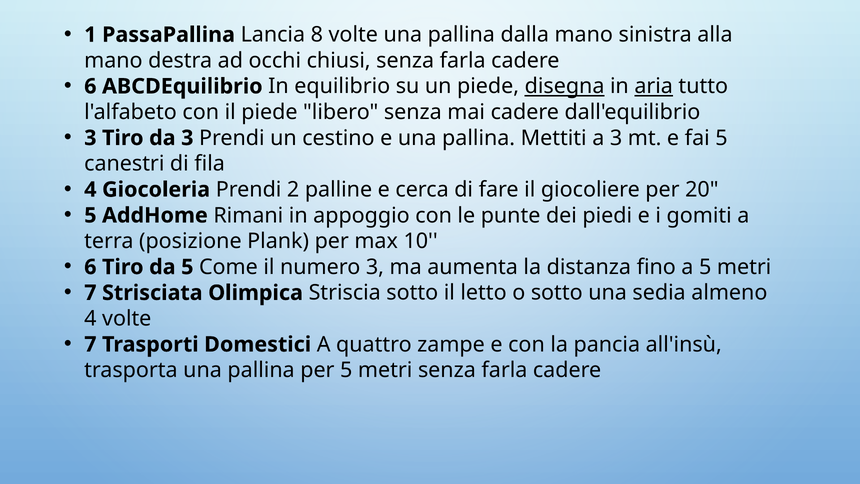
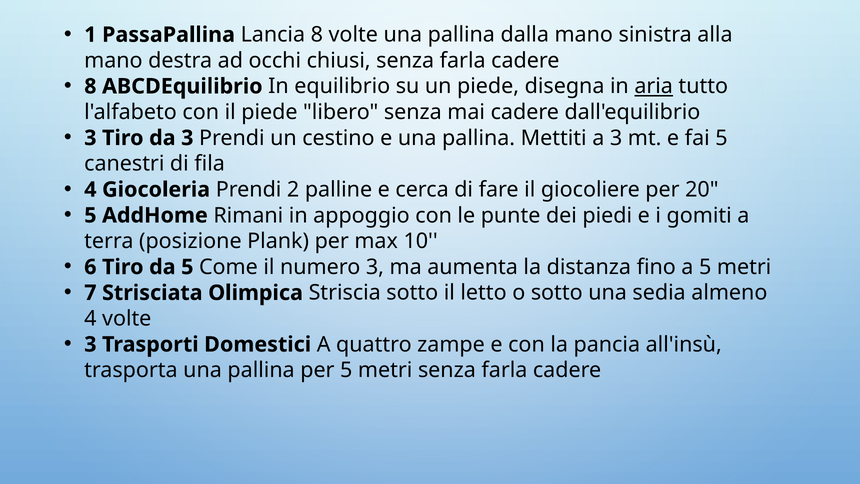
6: 6 -> 8 (90, 86)
disegna underline: present -> none (565, 86)
7: 7 -> 3 (90, 344)
